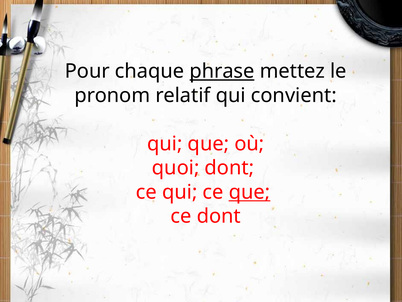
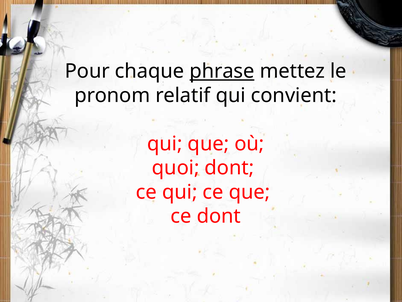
que underline: present -> none (250, 192)
